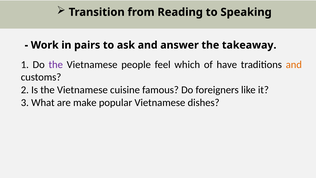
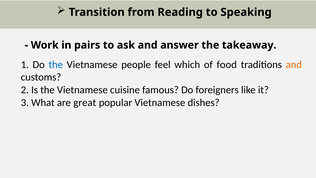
the colour: purple -> blue (56, 65)
have: have -> food (227, 65)
make: make -> great (85, 102)
